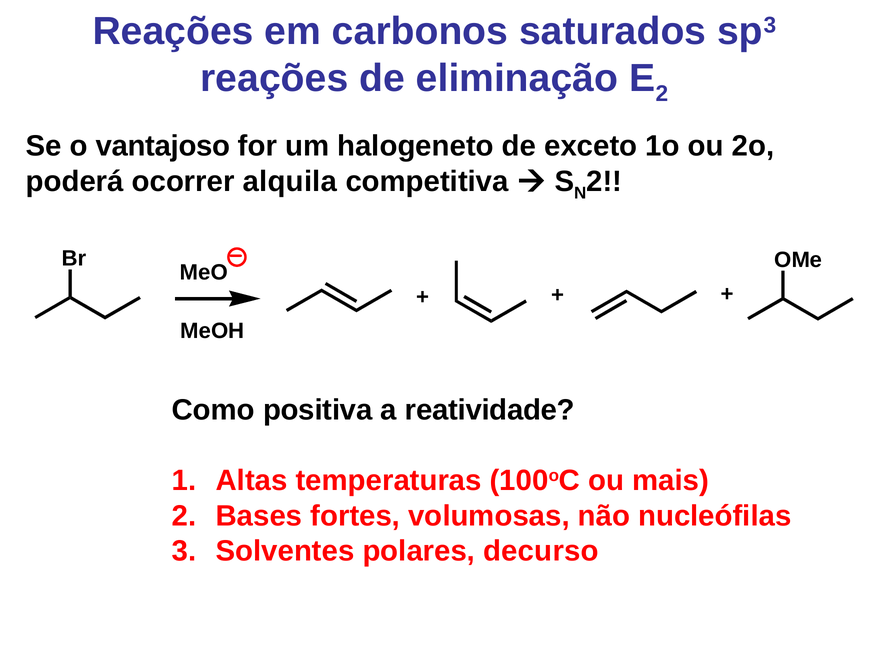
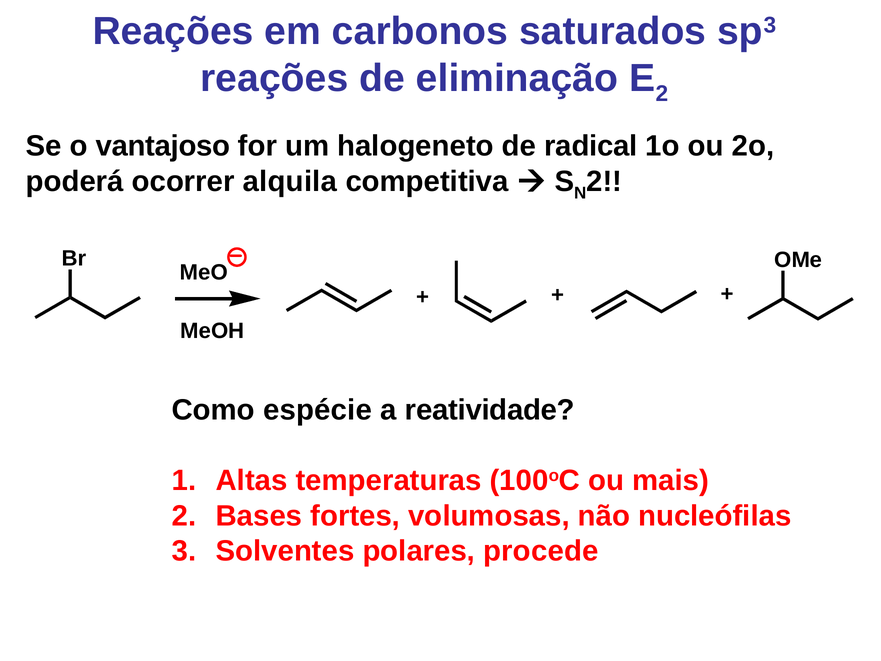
exceto: exceto -> radical (591, 146)
positiva: positiva -> espécie (318, 410)
decurso: decurso -> procede (541, 551)
